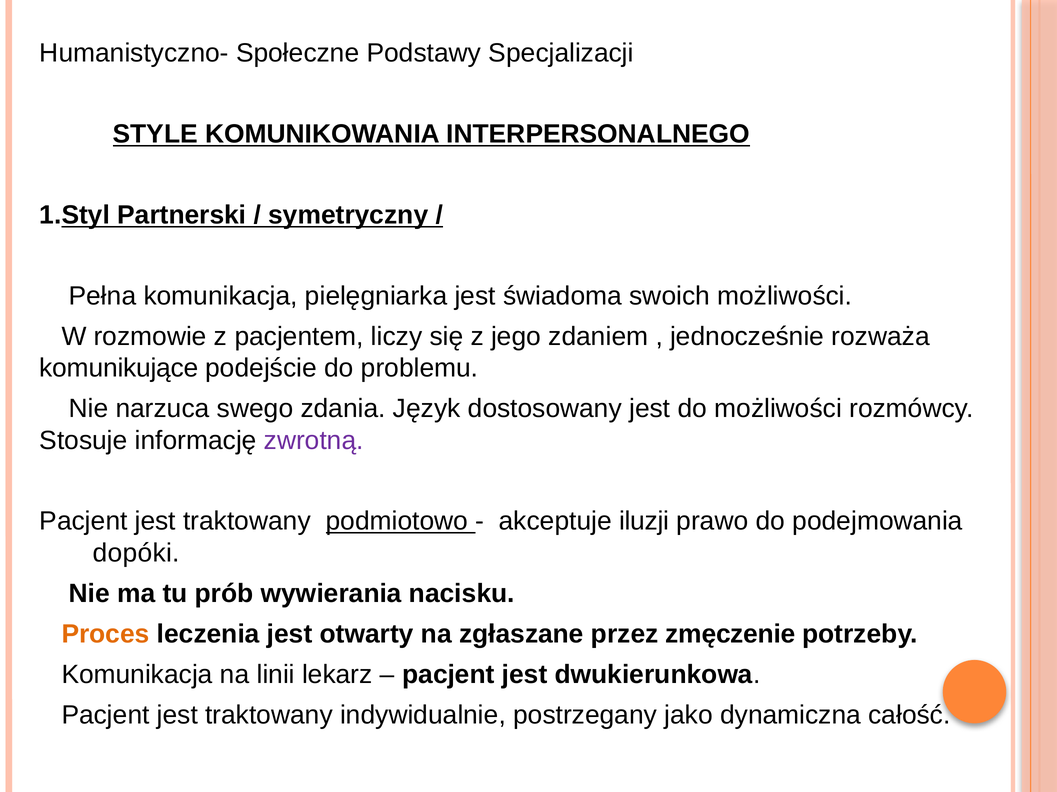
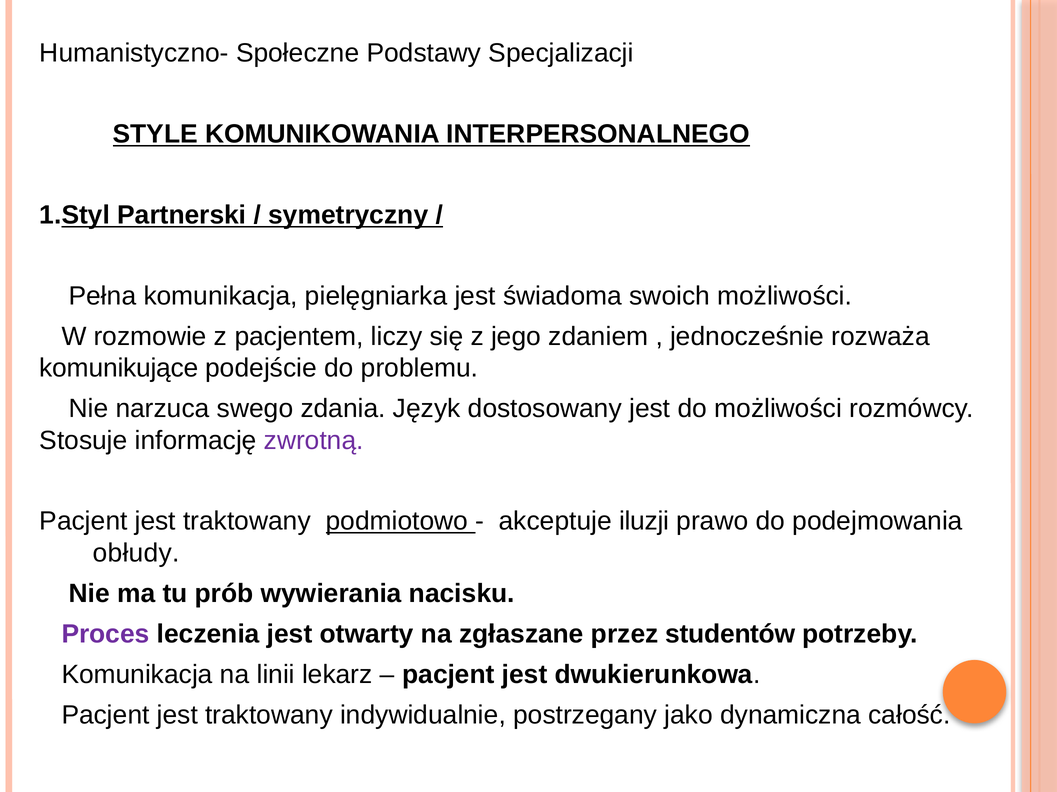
dopóki: dopóki -> obłudy (136, 553)
Proces colour: orange -> purple (105, 635)
zmęczenie: zmęczenie -> studentów (730, 635)
